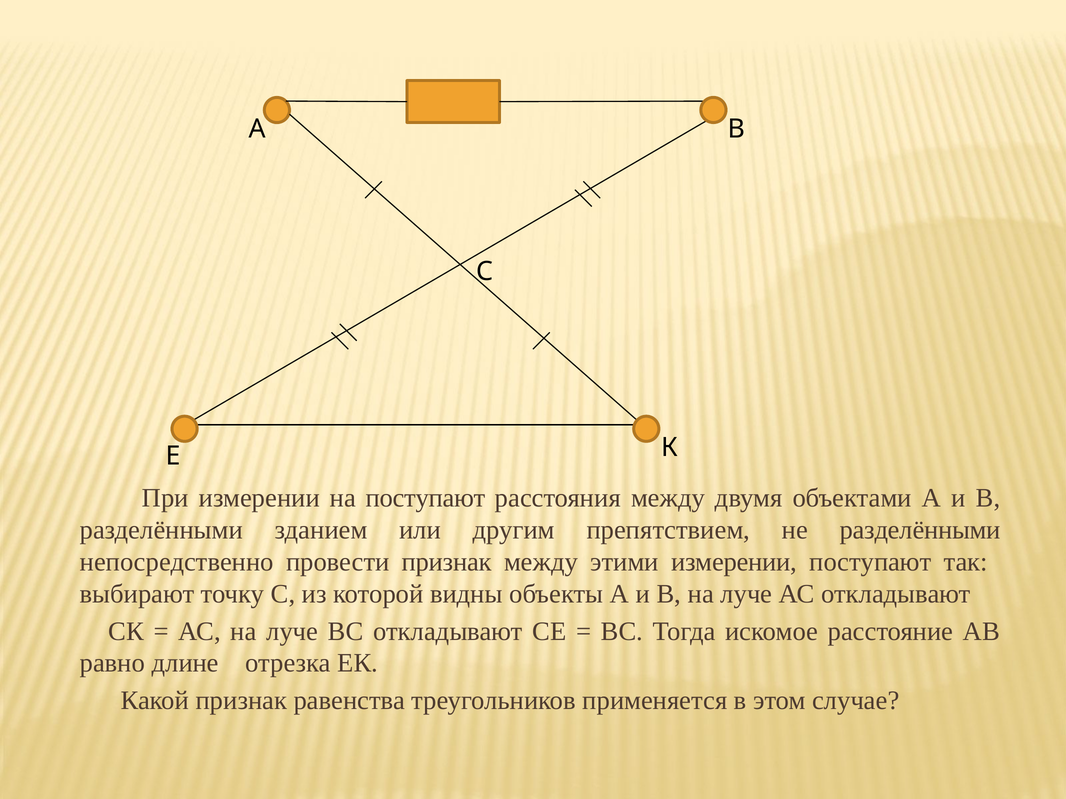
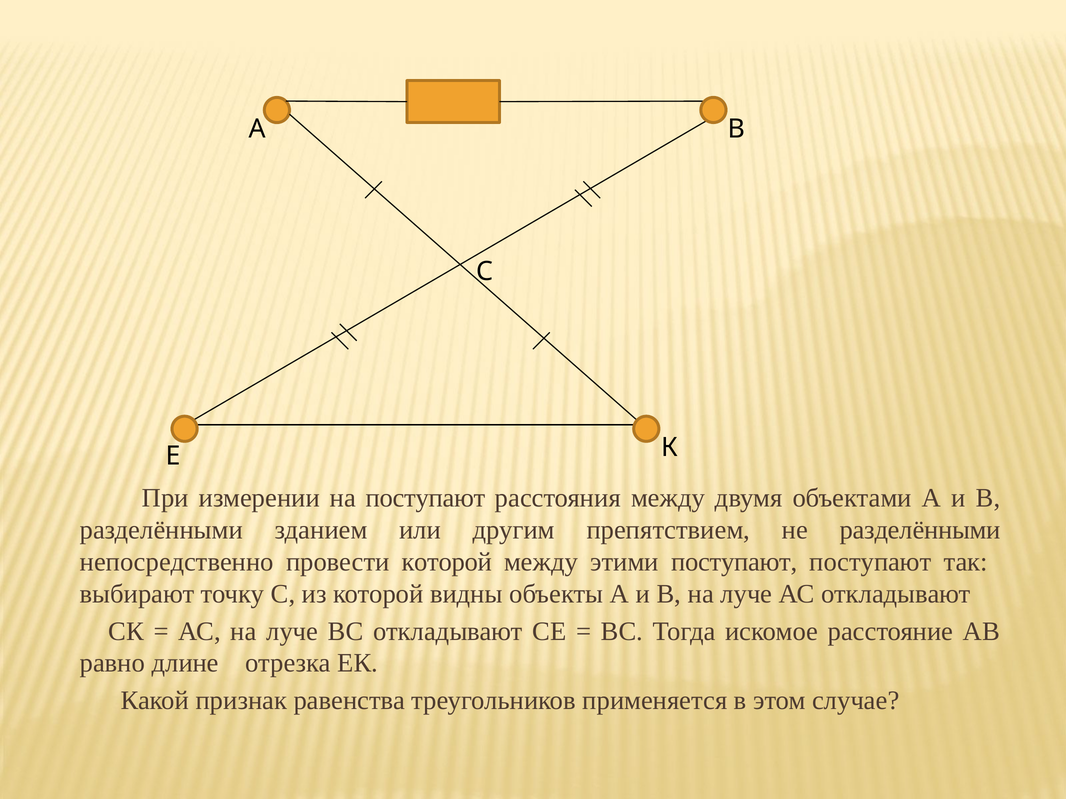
провести признак: признак -> которой (447, 562)
этими измерении: измерении -> поступают (734, 562)
